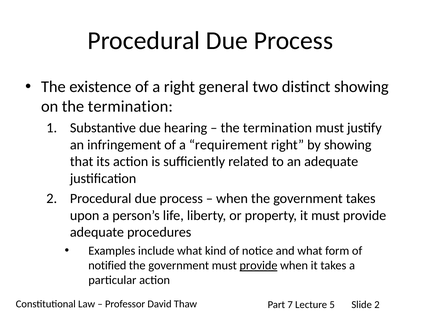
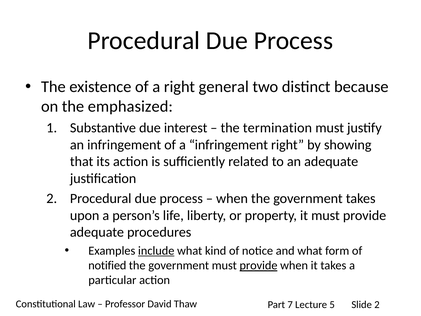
distinct showing: showing -> because (361, 87)
on the termination: termination -> emphasized (130, 106)
hearing: hearing -> interest (186, 128)
a requirement: requirement -> infringement (228, 145)
include underline: none -> present (156, 251)
